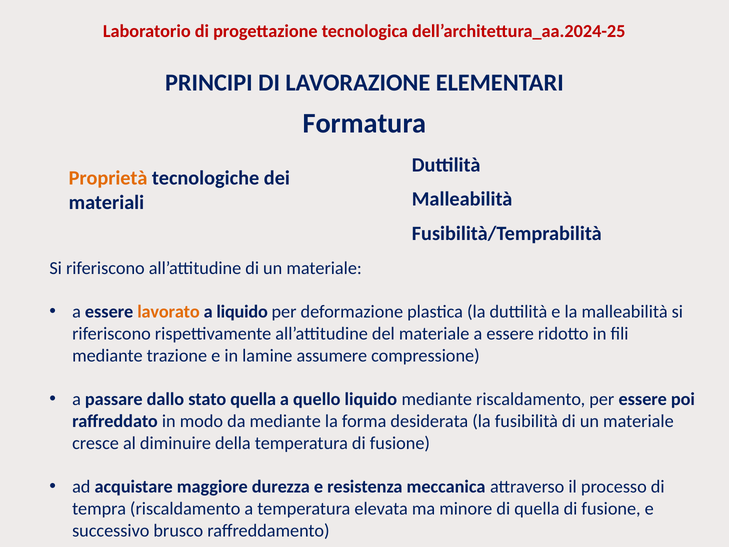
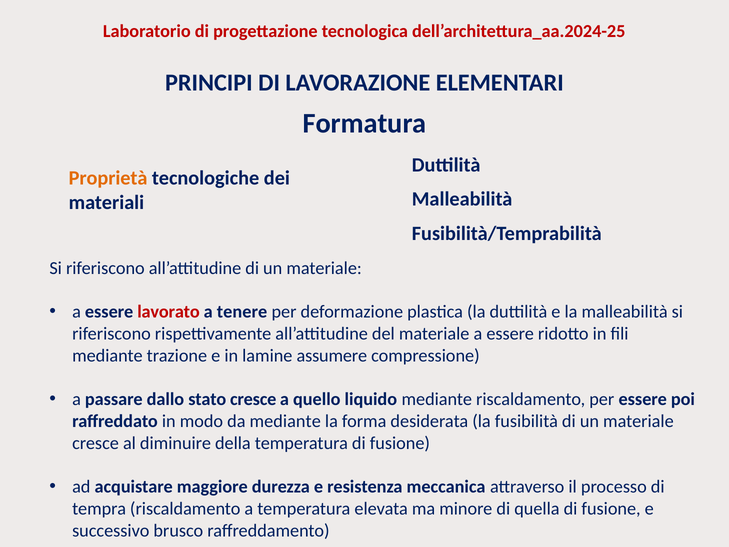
lavorato colour: orange -> red (168, 312)
a liquido: liquido -> tenere (242, 312)
stato quella: quella -> cresce (253, 399)
